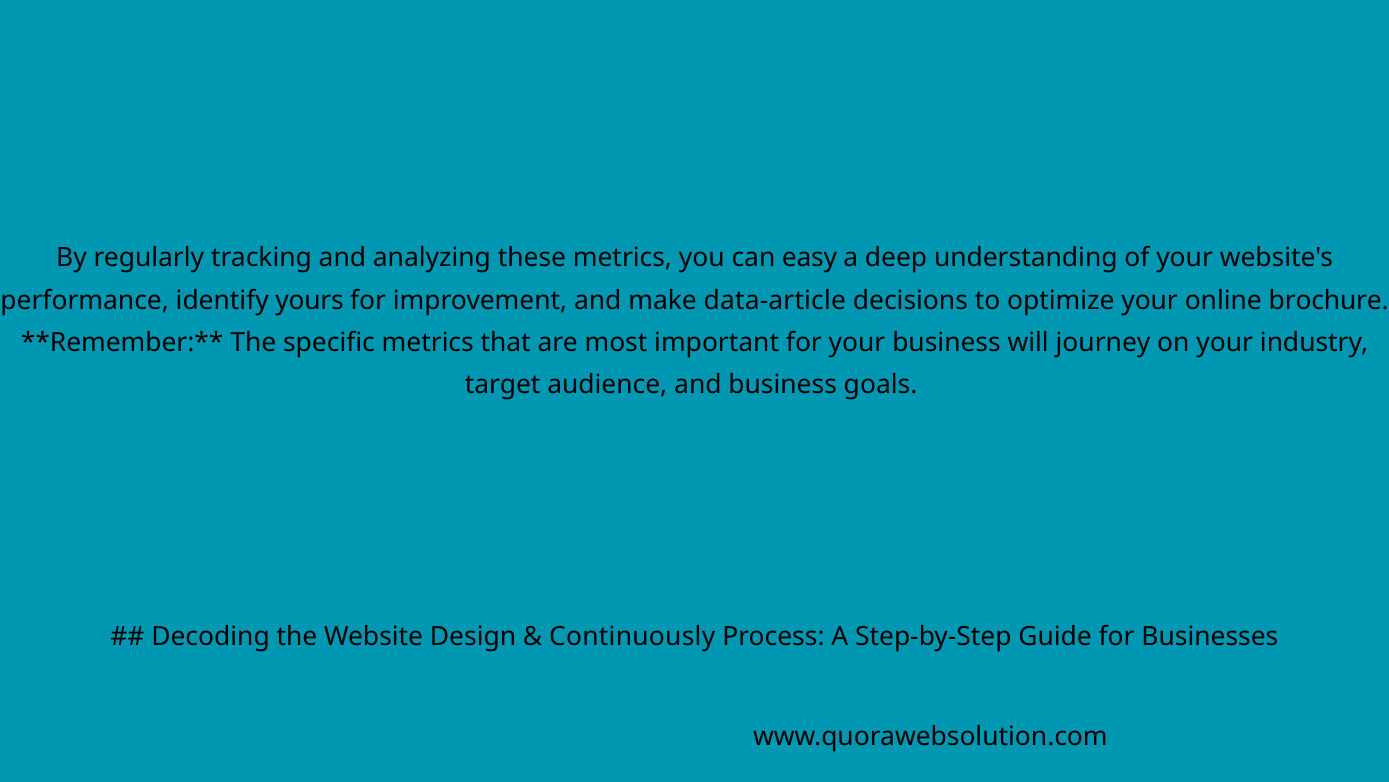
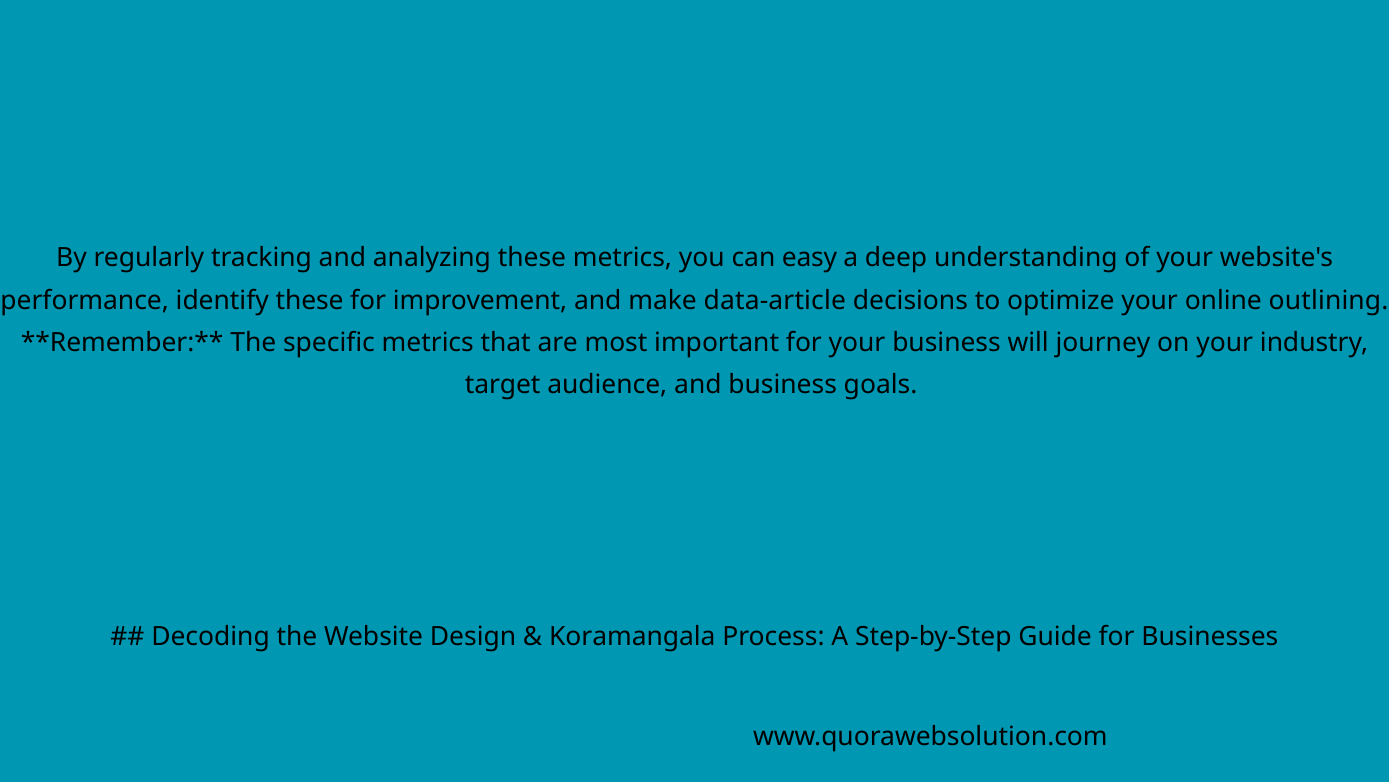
identify yours: yours -> these (310, 300)
brochure: brochure -> outlining (1329, 300)
Continuously: Continuously -> Koramangala (632, 637)
